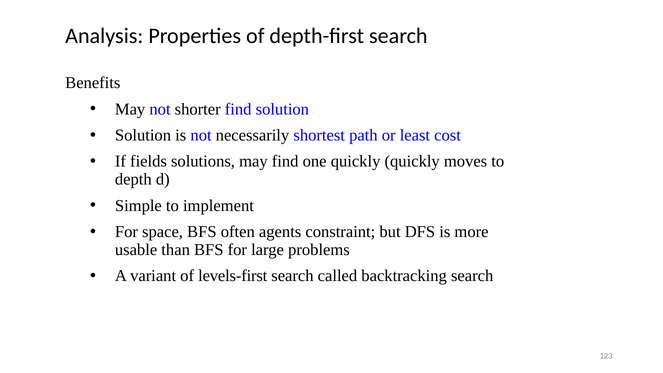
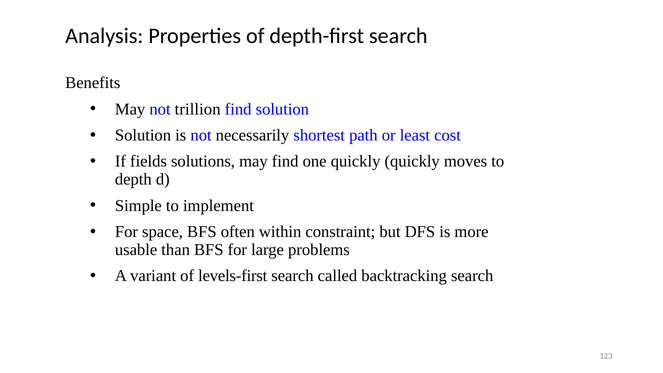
shorter: shorter -> trillion (198, 109)
agents: agents -> within (280, 232)
